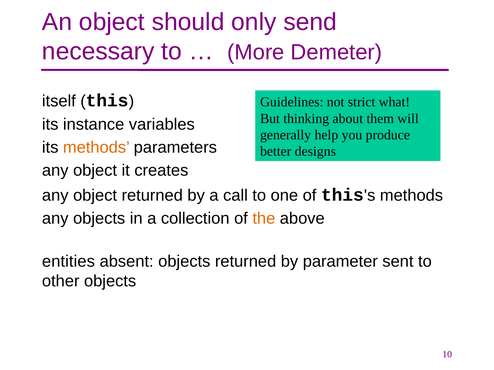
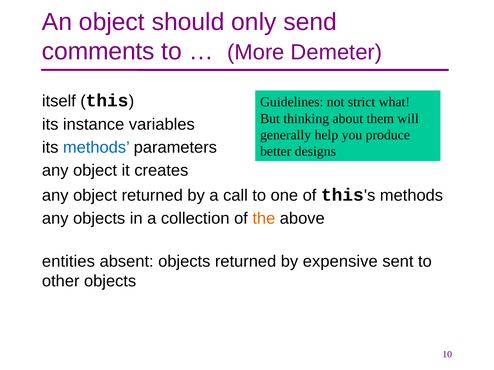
necessary: necessary -> comments (98, 52)
methods colour: orange -> blue (96, 148)
parameter: parameter -> expensive (340, 262)
